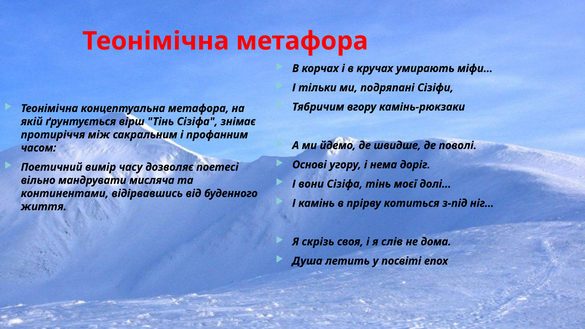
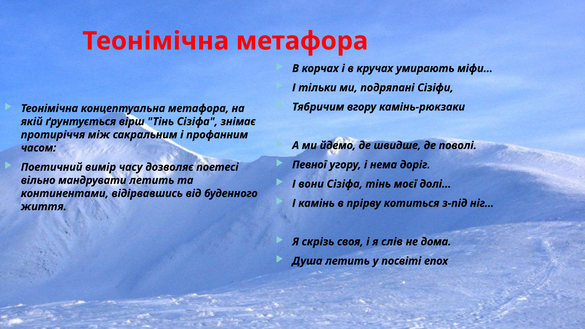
Основі: Основі -> Певної (309, 165)
мандрувати мисляча: мисляча -> летить (152, 180)
